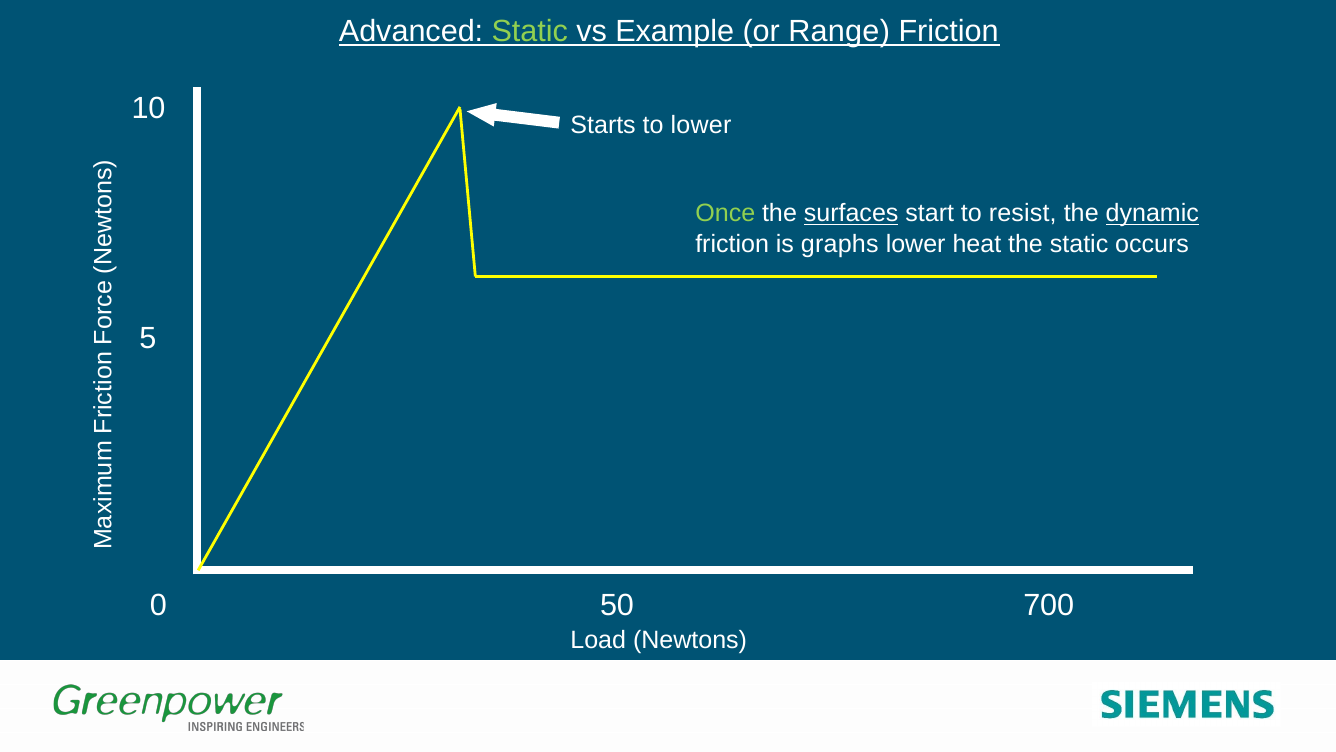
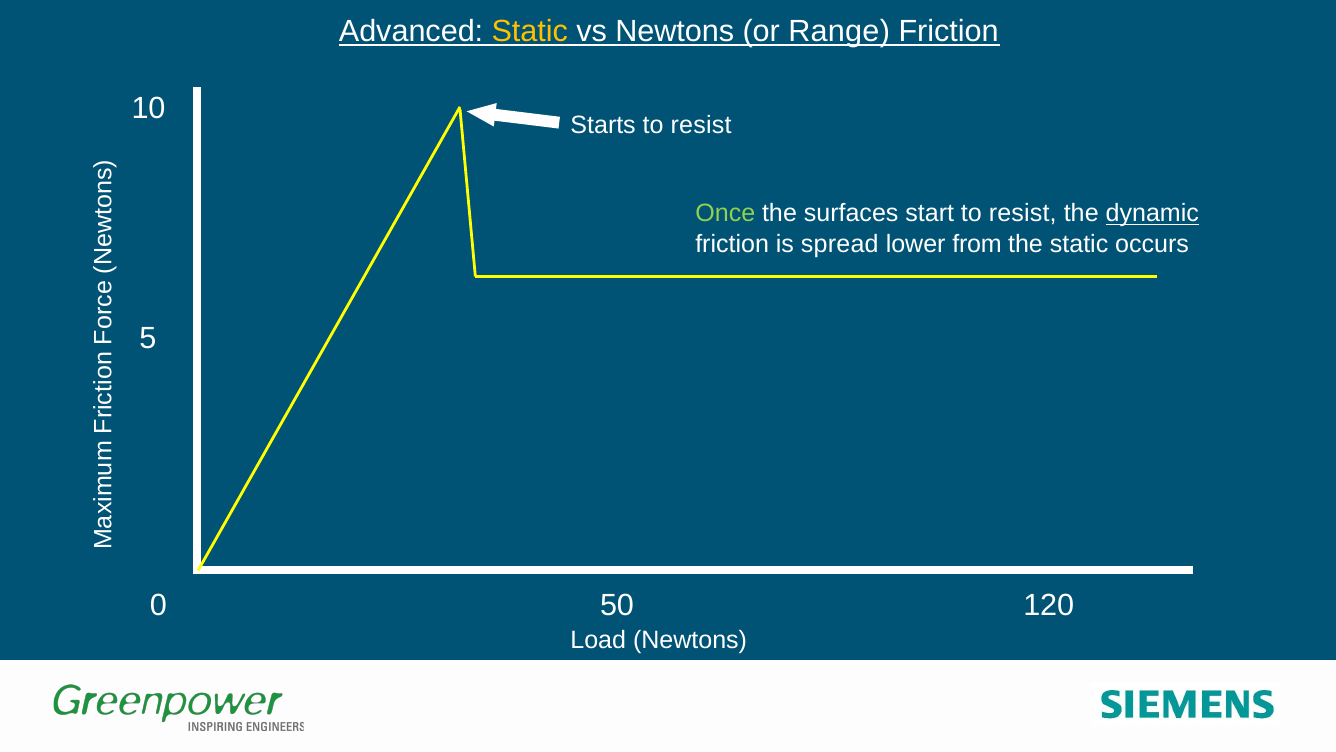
Static colour: light green -> yellow (530, 32)
vs Example: Example -> Newtons (675, 32)
Starts to lower: lower -> resist (701, 126)
surfaces underline: present -> none (851, 214)
graphs: graphs -> spread (840, 244)
heat: heat -> from (977, 244)
700: 700 -> 120 (1049, 605)
